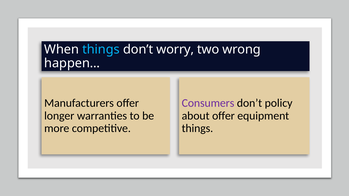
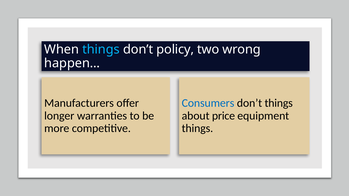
worry: worry -> policy (175, 49)
Consumers colour: purple -> blue (208, 103)
don’t policy: policy -> things (279, 103)
about offer: offer -> price (223, 116)
